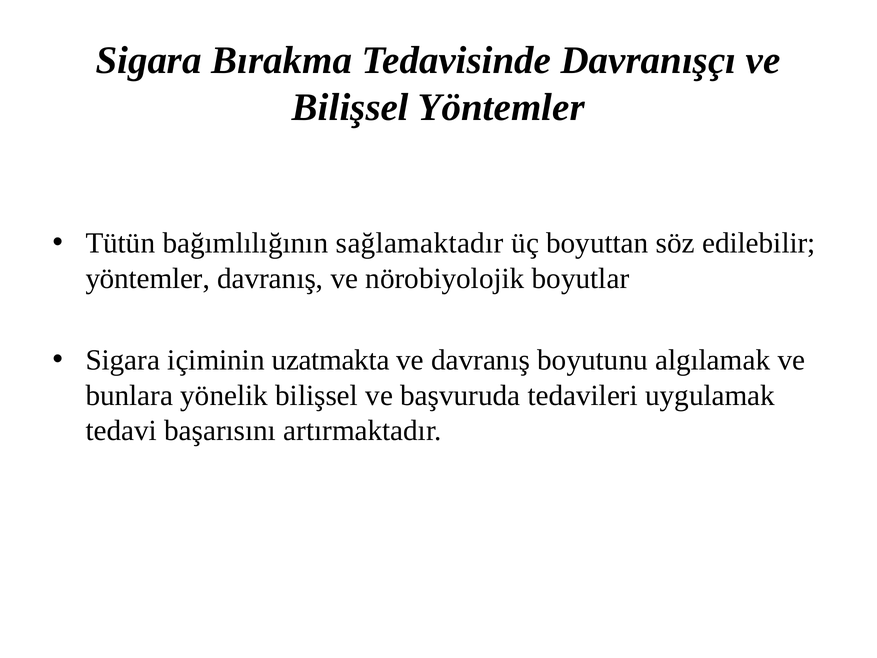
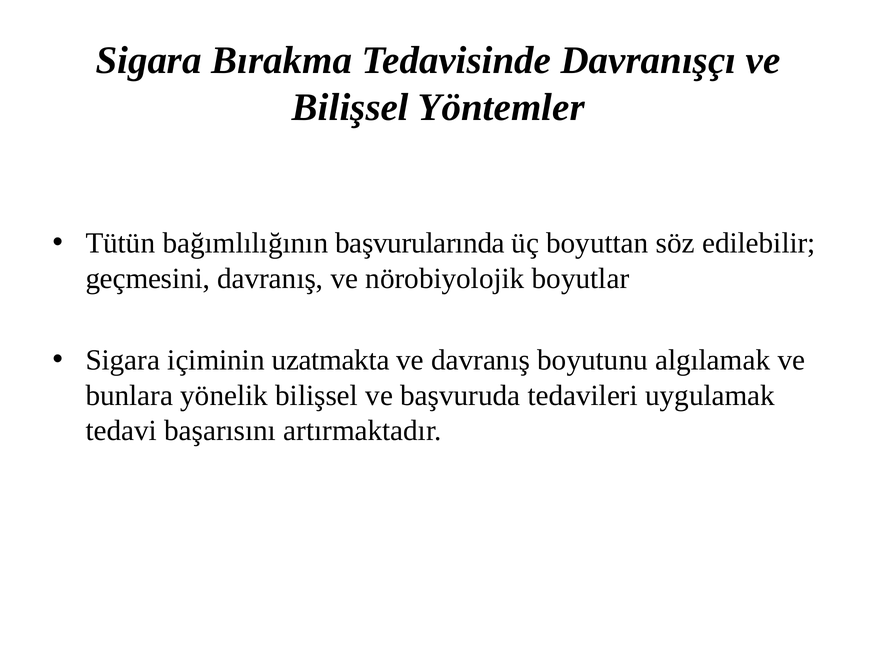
sağlamaktadır: sağlamaktadır -> başvurularında (420, 243)
yöntemler: yöntemler -> geçmesini (148, 278)
